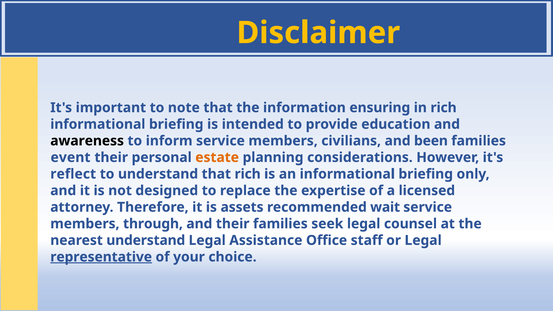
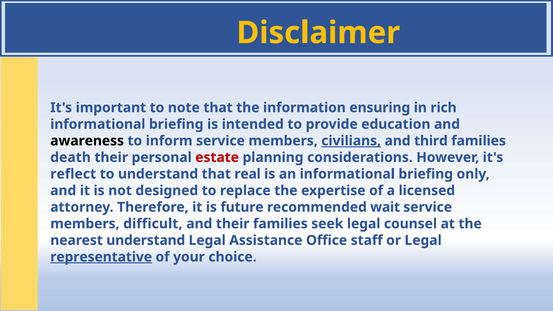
civilians underline: none -> present (351, 141)
been: been -> third (431, 141)
event: event -> death (71, 157)
estate colour: orange -> red (217, 157)
that rich: rich -> real (248, 174)
assets: assets -> future (242, 207)
through: through -> difficult (153, 224)
